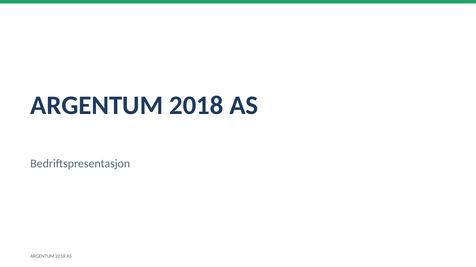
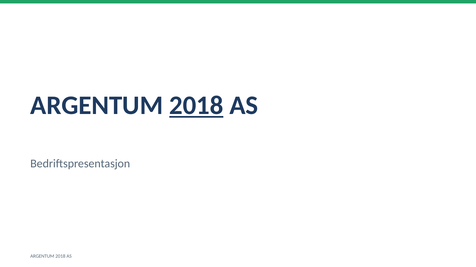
2018 underline: none -> present (196, 106)
